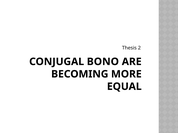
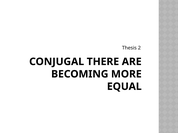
BONO: BONO -> THERE (103, 62)
